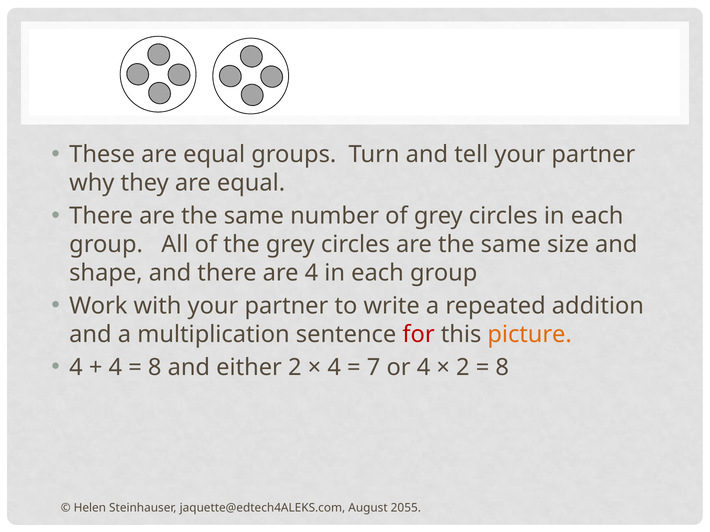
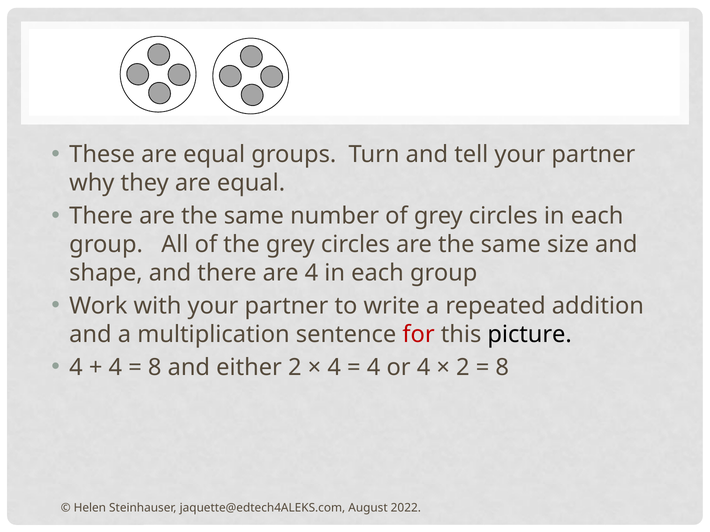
picture colour: orange -> black (530, 335)
7: 7 -> 4 (374, 368)
2055: 2055 -> 2022 (406, 509)
